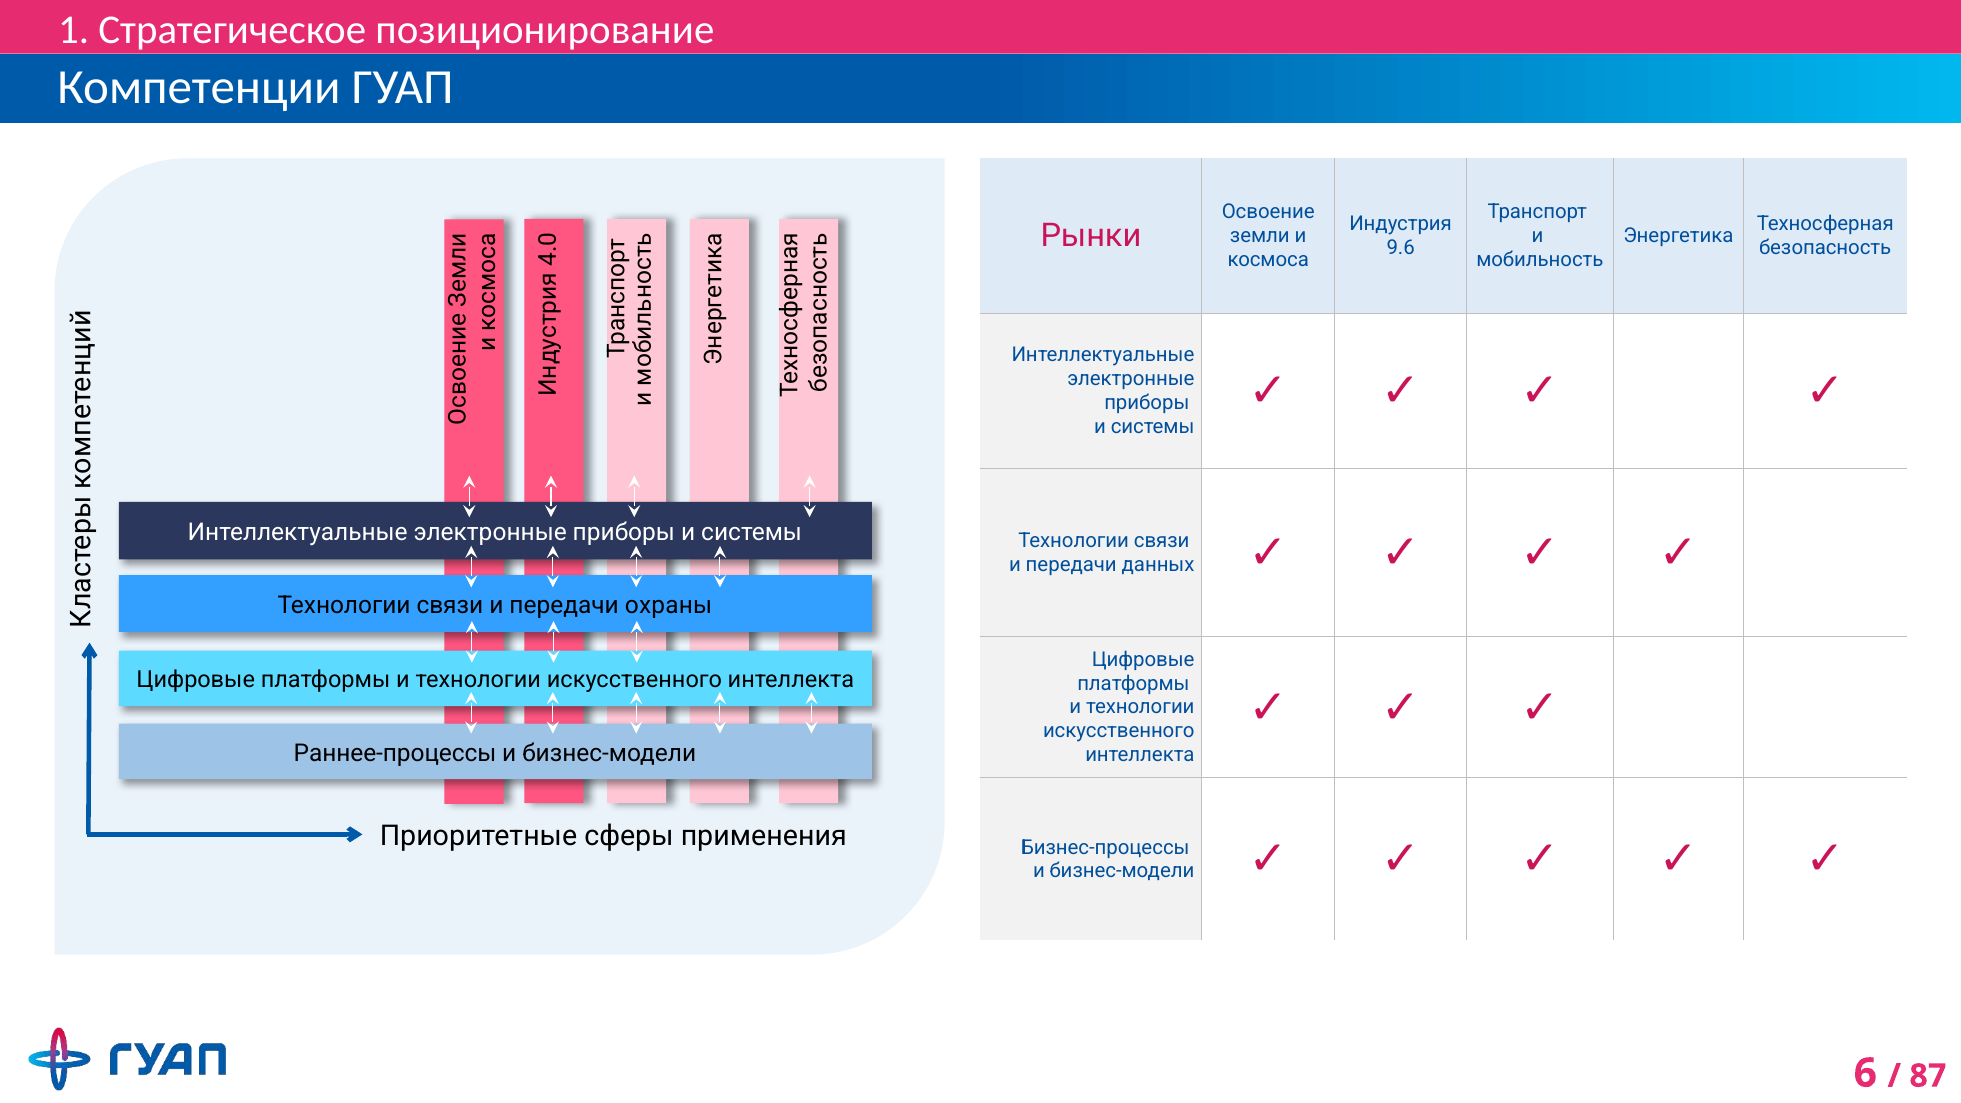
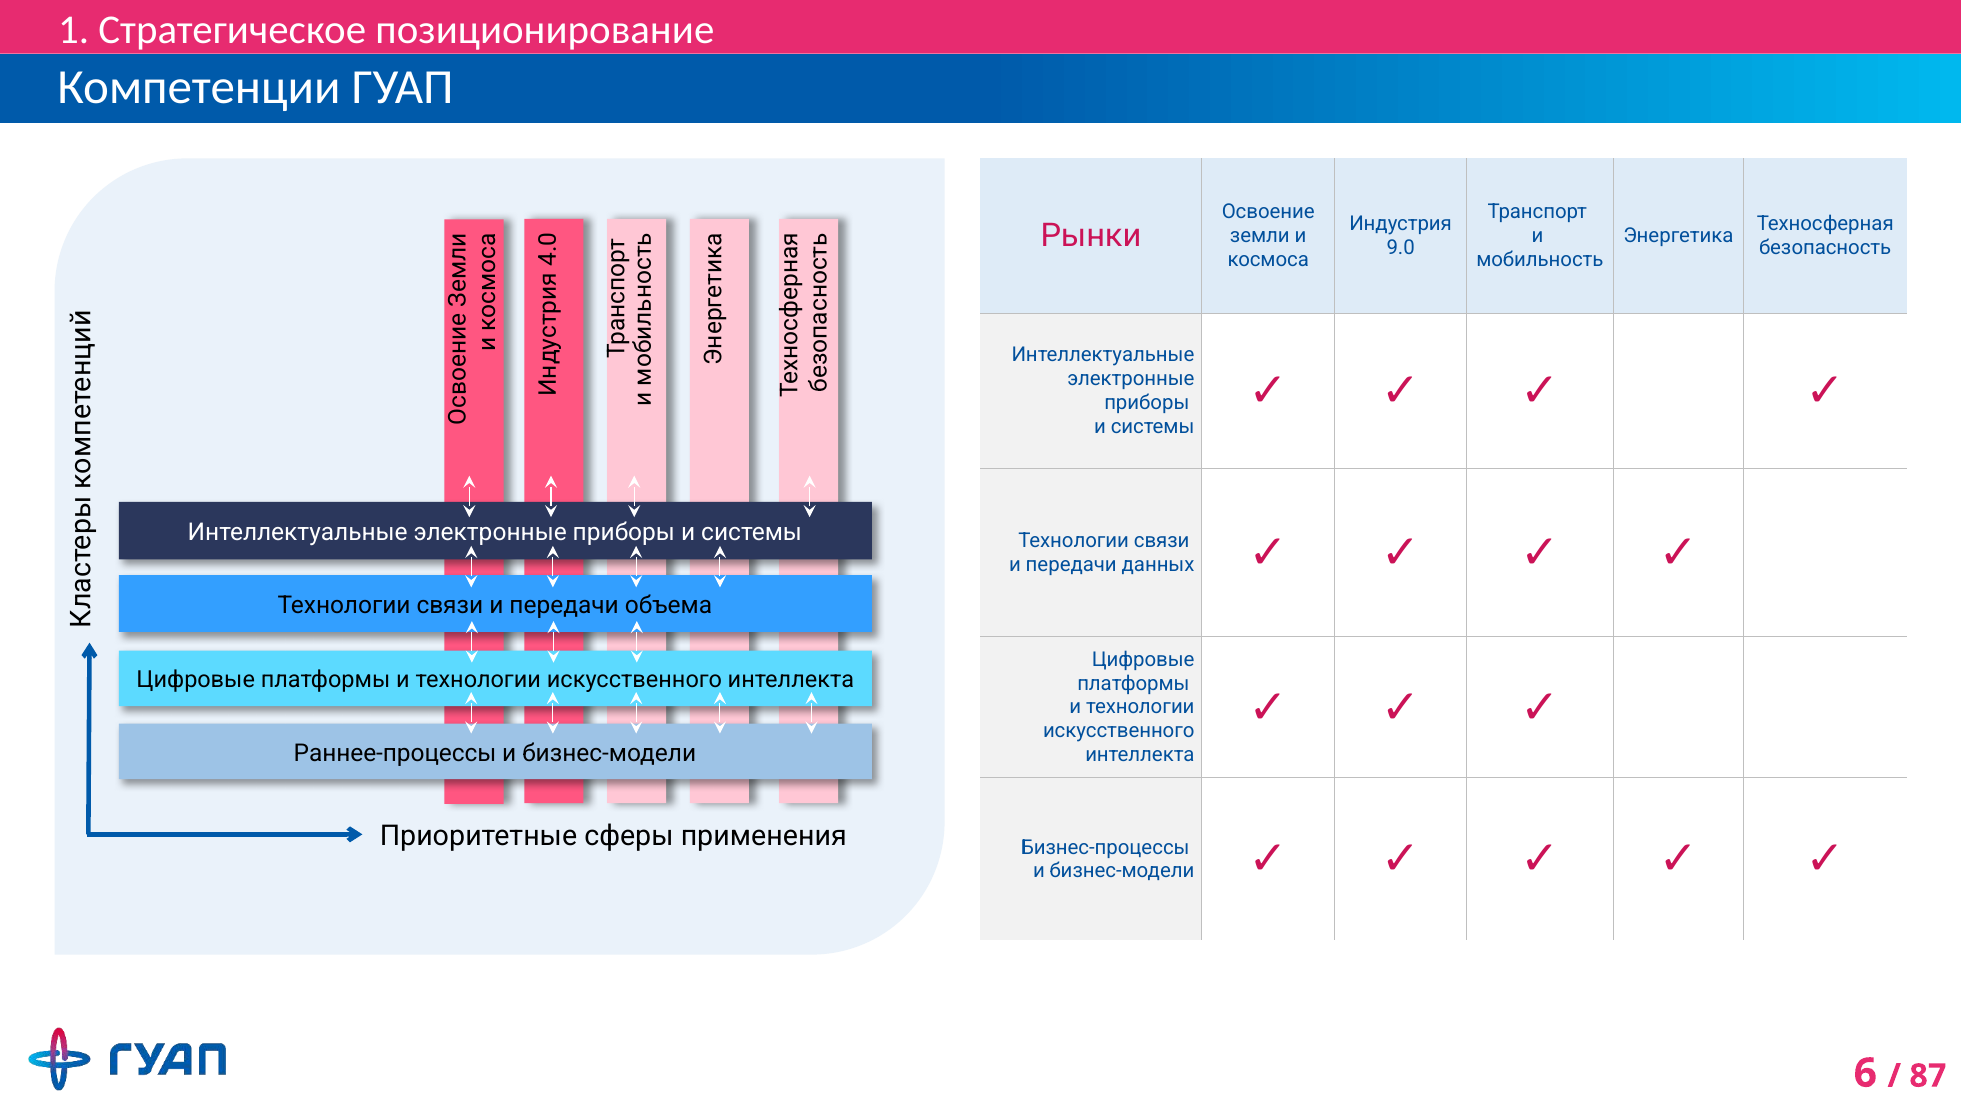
9.6: 9.6 -> 9.0 (1401, 248)
охраны: охраны -> объема (669, 605)
